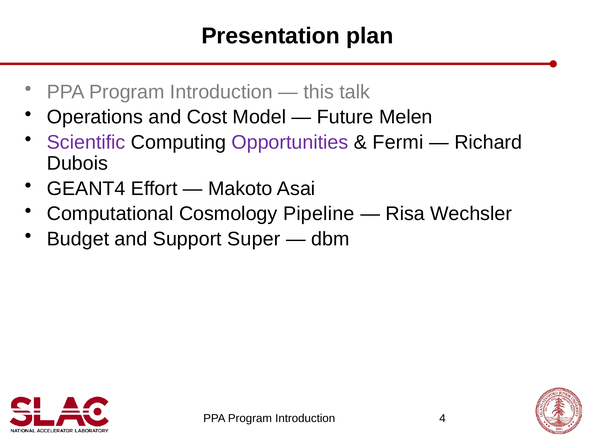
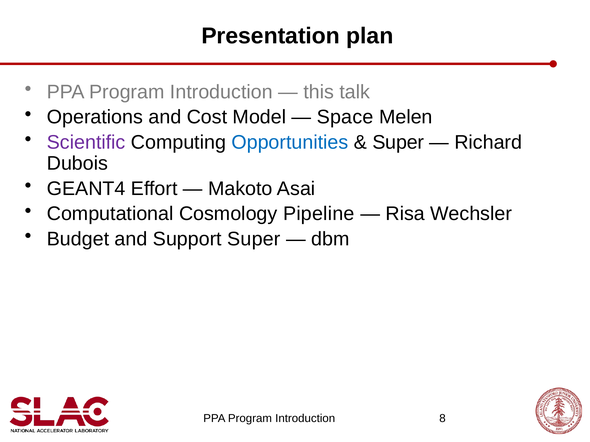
Future: Future -> Space (345, 117)
Opportunities colour: purple -> blue (290, 142)
Fermi: Fermi -> Super (398, 142)
4: 4 -> 8 (443, 419)
